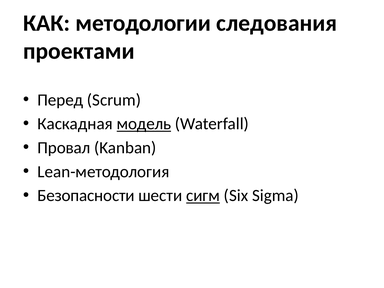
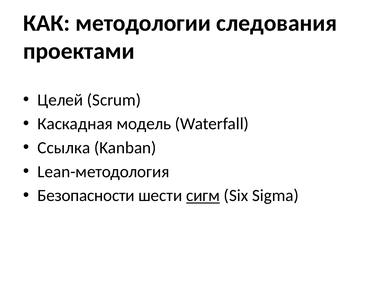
Перед: Перед -> Целей (60, 100)
модель underline: present -> none (144, 124)
Провал: Провал -> Ссылка (64, 148)
